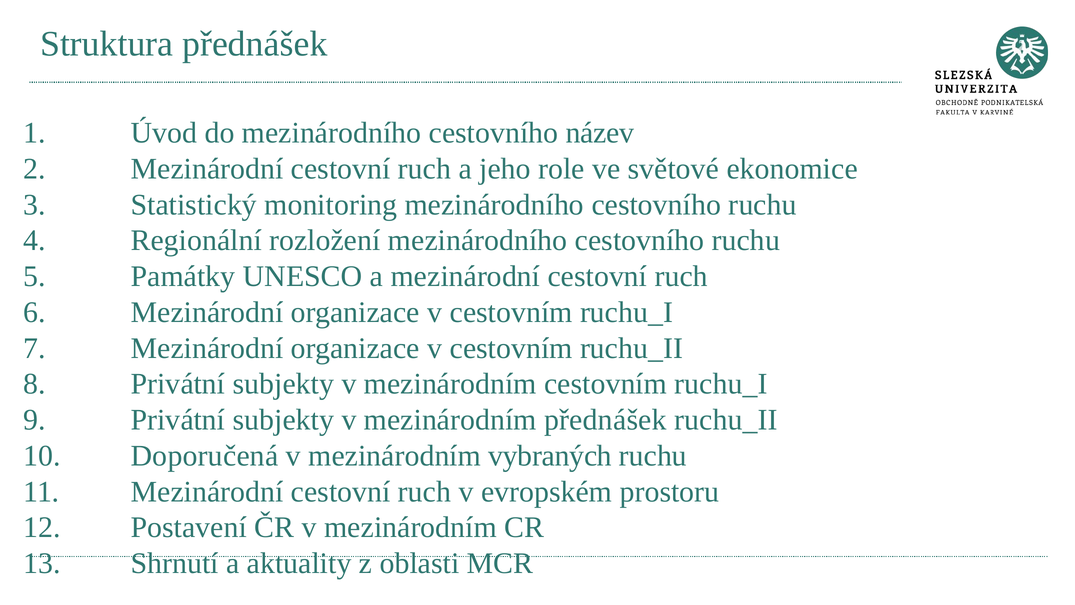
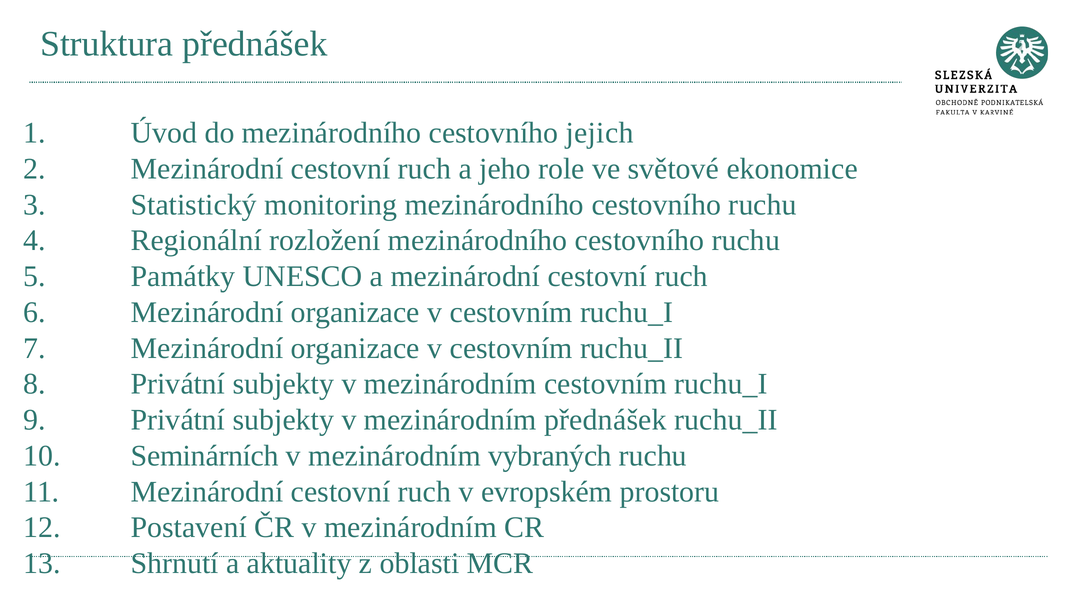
název: název -> jejich (600, 133)
Doporučená: Doporučená -> Seminárních (205, 456)
